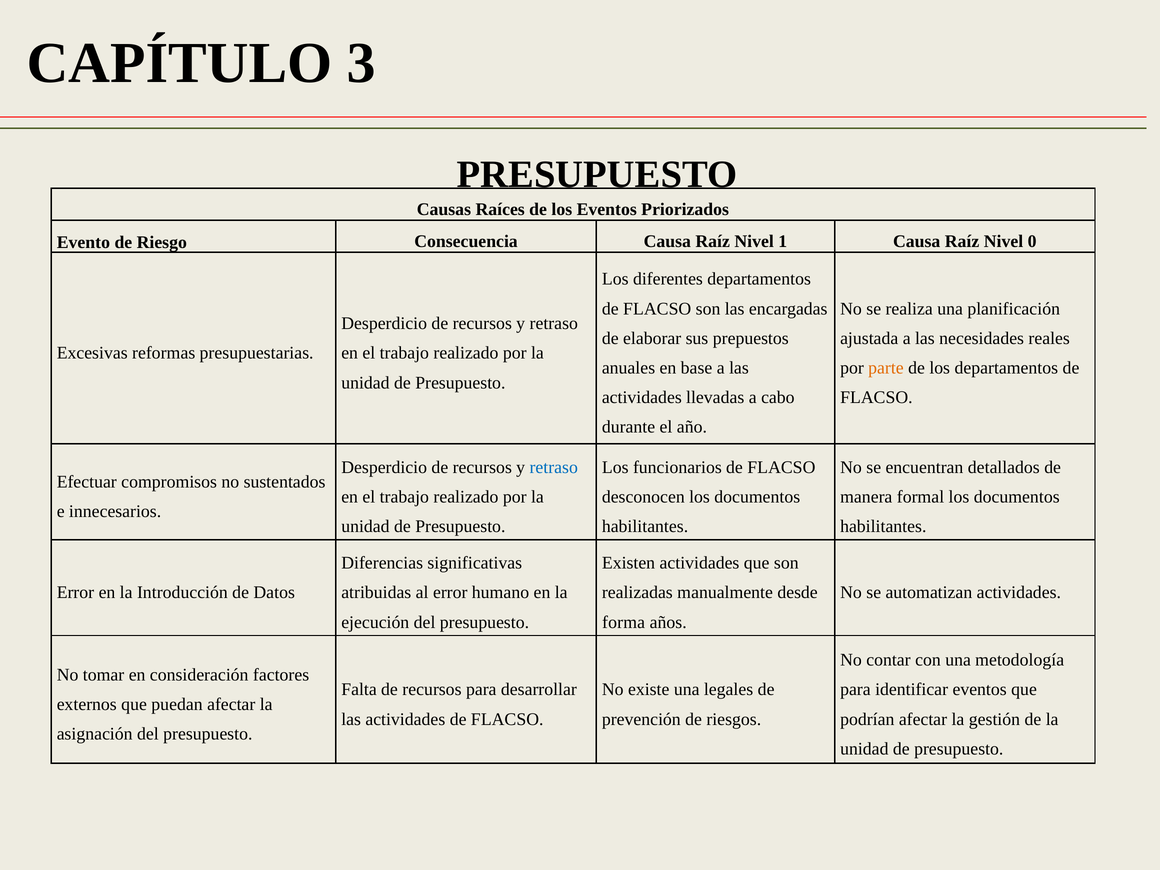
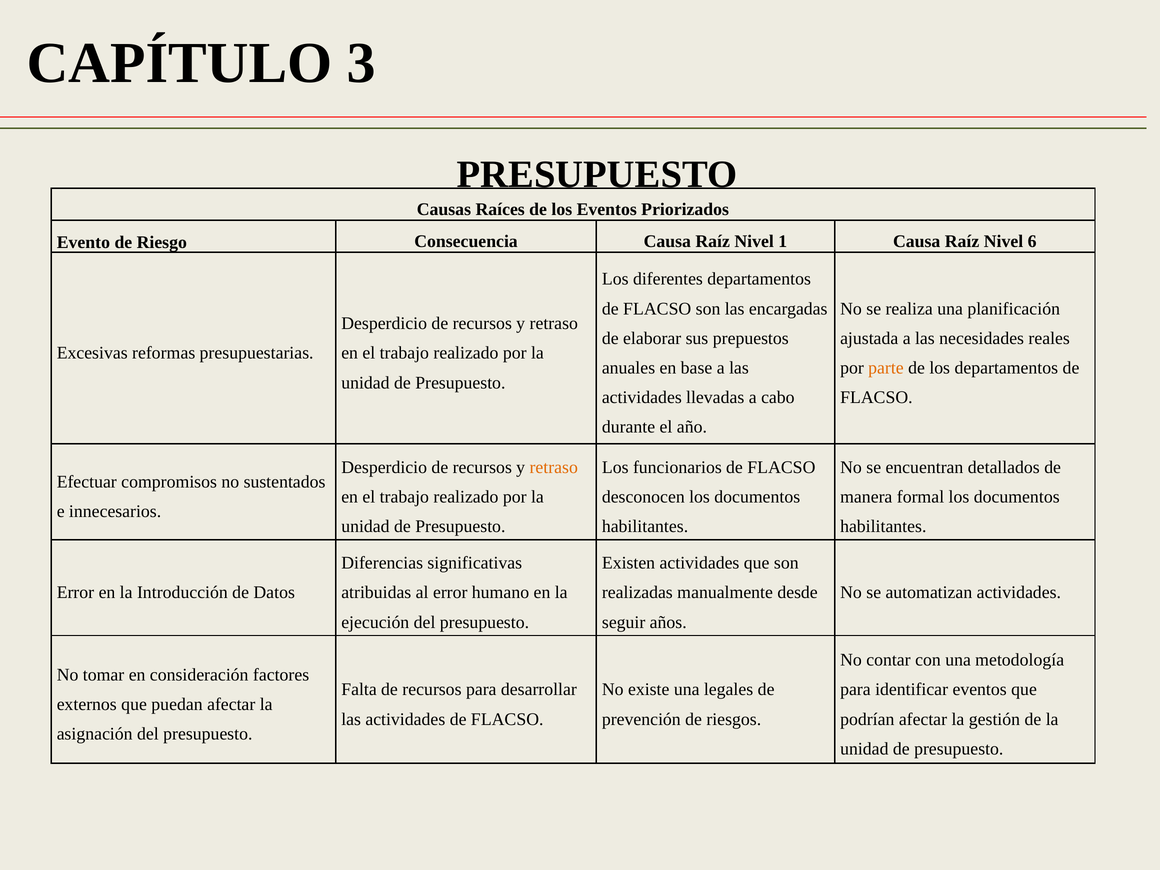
0: 0 -> 6 (1032, 241)
retraso colour: blue -> orange (554, 467)
forma: forma -> seguir (624, 622)
